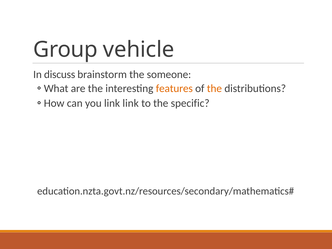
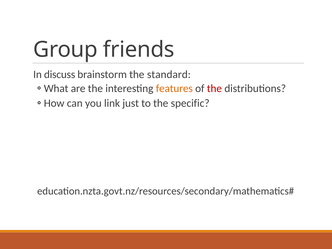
vehicle: vehicle -> friends (139, 50)
someone: someone -> standard (169, 75)
the colour: orange -> red (214, 88)
link link: link -> just (131, 103)
